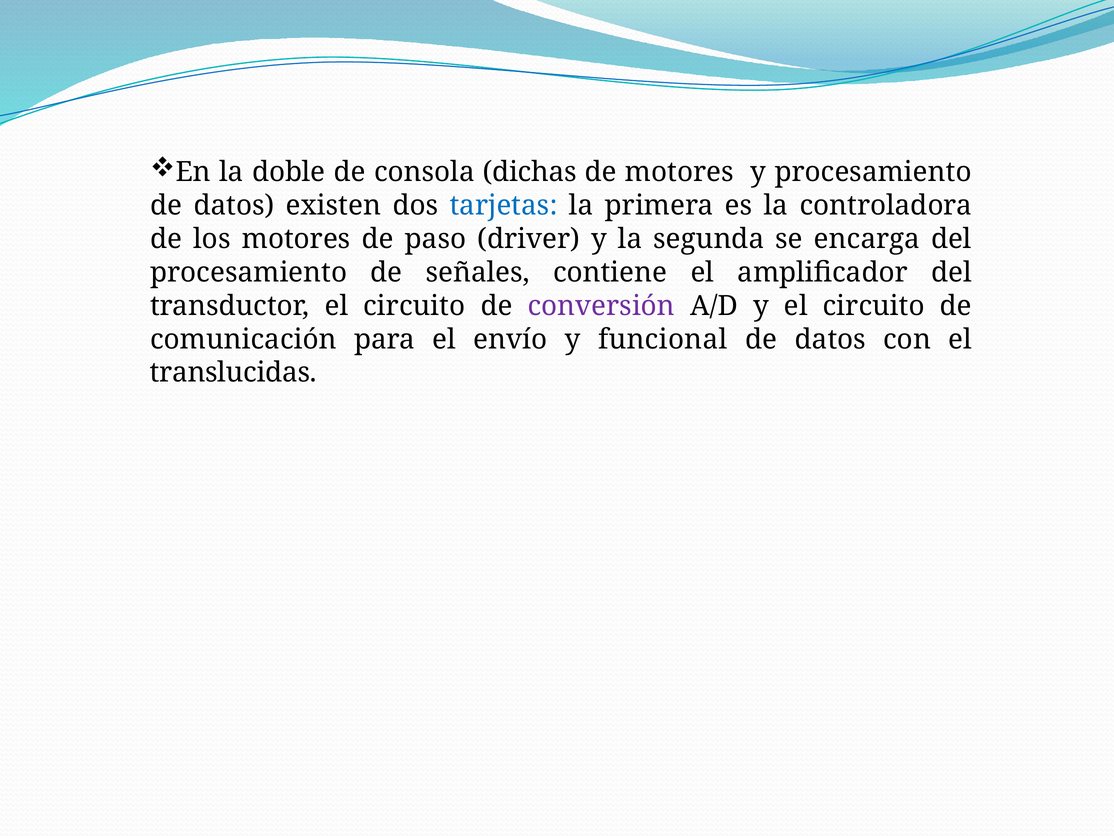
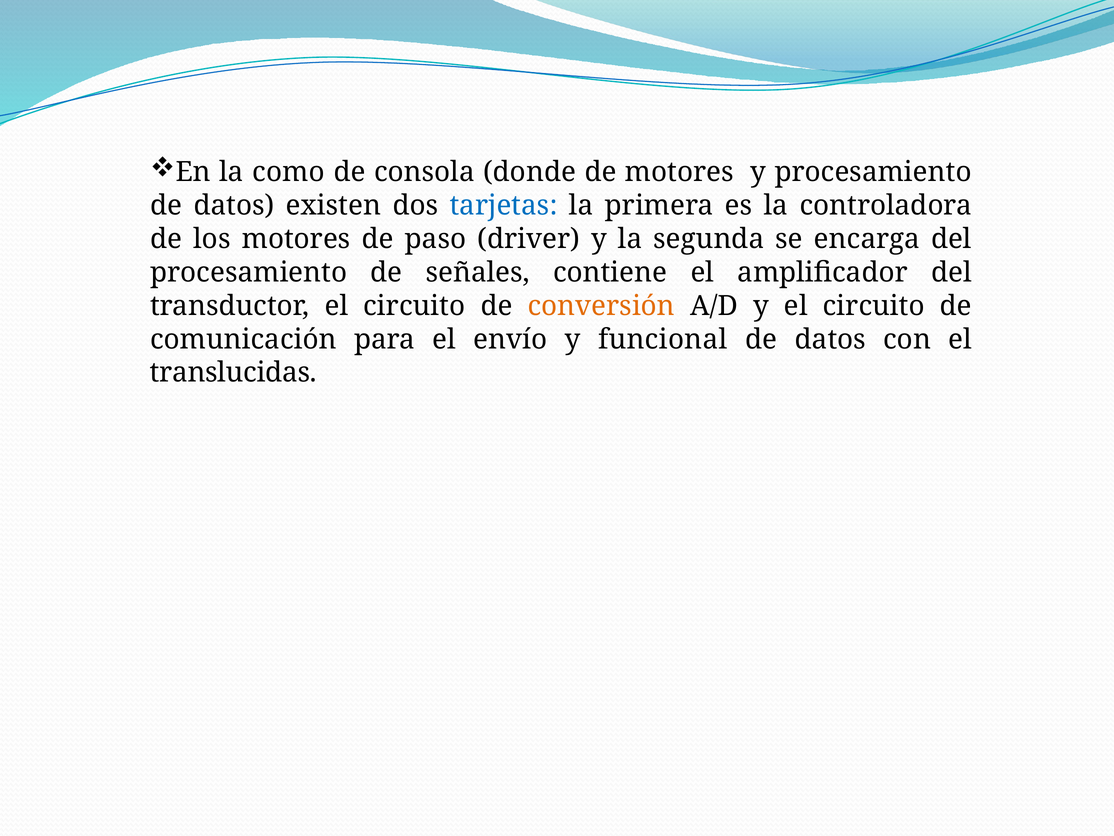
doble: doble -> como (289, 172)
dichas: dichas -> donde (530, 172)
conversión colour: purple -> orange (601, 306)
